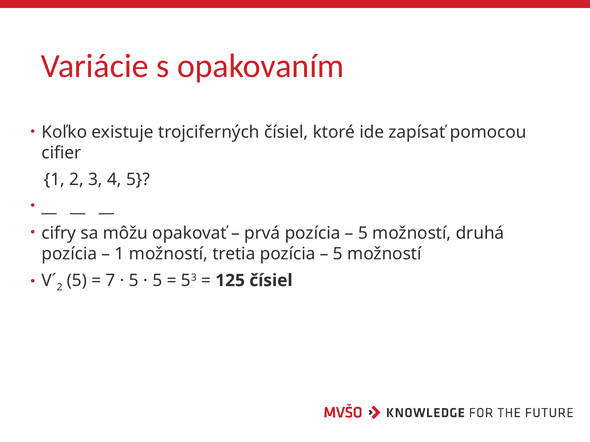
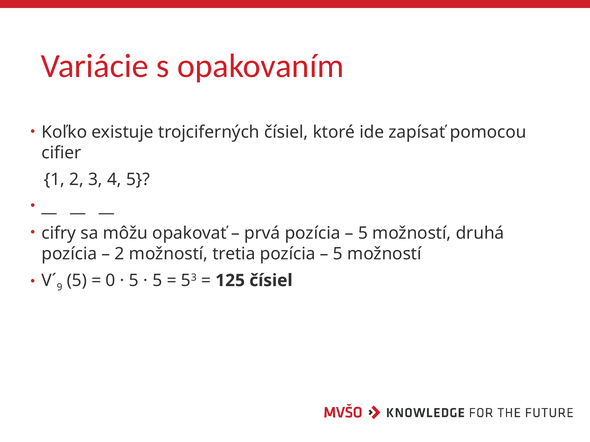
1: 1 -> 2 (120, 254)
2: 2 -> 9 (60, 287)
7: 7 -> 0 (111, 281)
